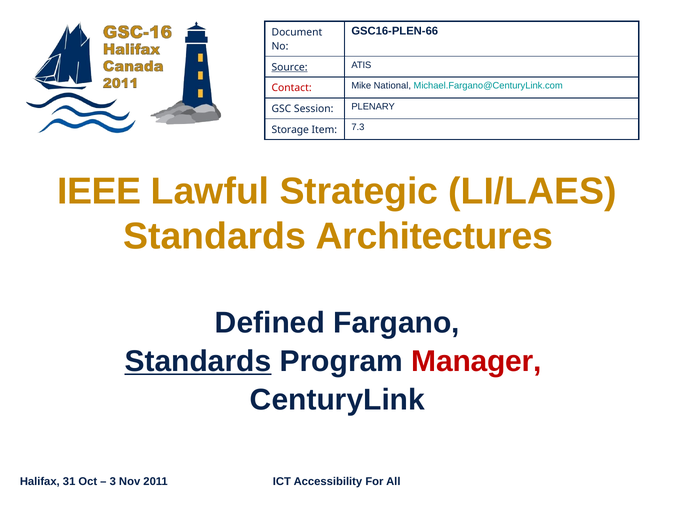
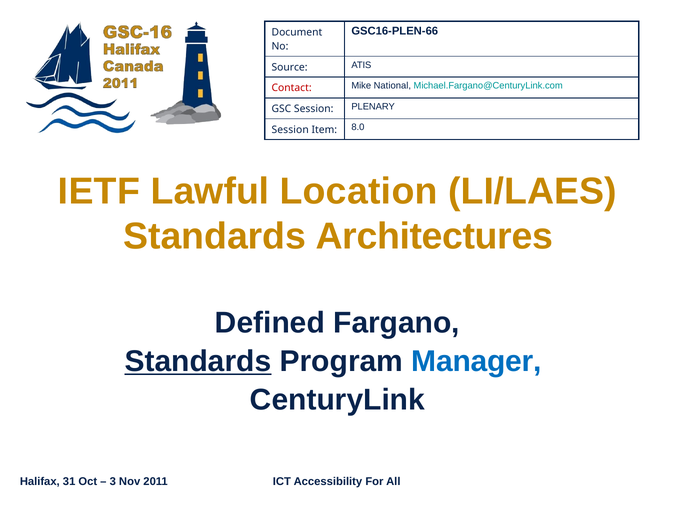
Source underline: present -> none (290, 67)
Storage: Storage -> Session (290, 130)
7.3: 7.3 -> 8.0 (358, 127)
IEEE: IEEE -> IETF (99, 192)
Strategic: Strategic -> Location (359, 192)
Manager colour: red -> blue (477, 362)
